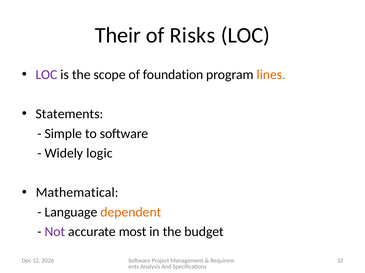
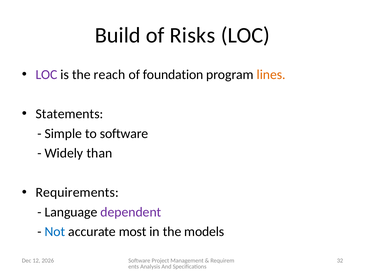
Their: Their -> Build (118, 35)
scope: scope -> reach (110, 75)
logic: logic -> than (99, 154)
Mathematical: Mathematical -> Requirements (77, 193)
dependent colour: orange -> purple (131, 213)
Not colour: purple -> blue (55, 232)
budget: budget -> models (204, 232)
